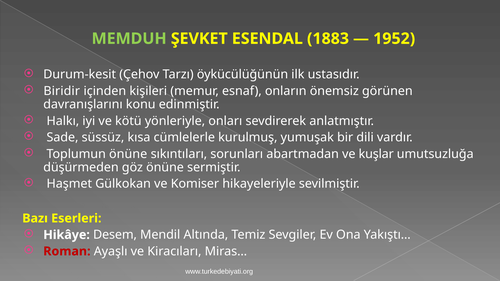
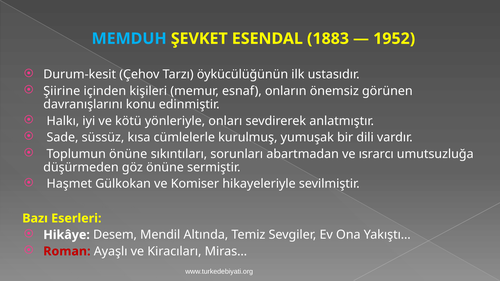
MEMDUH colour: light green -> light blue (129, 39)
Biridir: Biridir -> Şiirine (62, 91)
kuşlar: kuşlar -> ısrarcı (376, 154)
